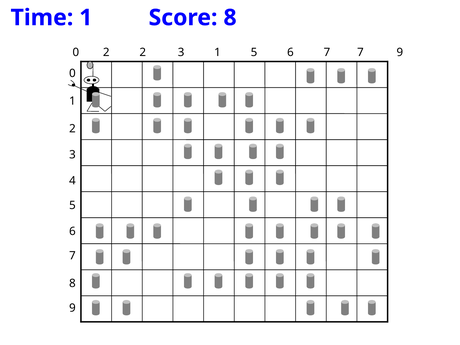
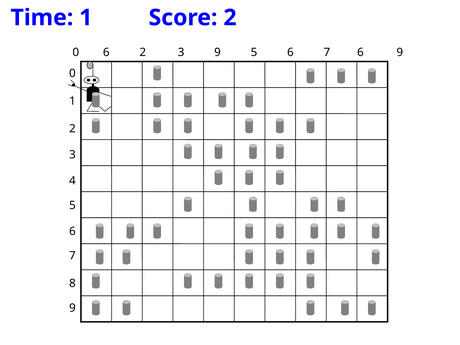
Score 8: 8 -> 2 (230, 18)
0 2: 2 -> 6 (106, 52)
3 1: 1 -> 9 (217, 52)
7 7: 7 -> 6 (360, 52)
